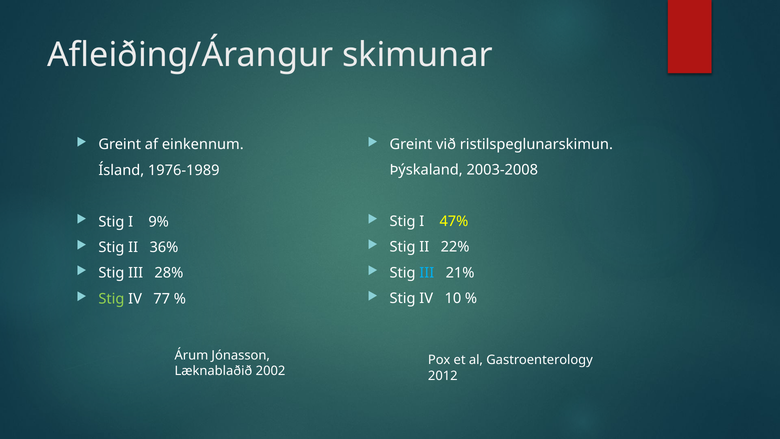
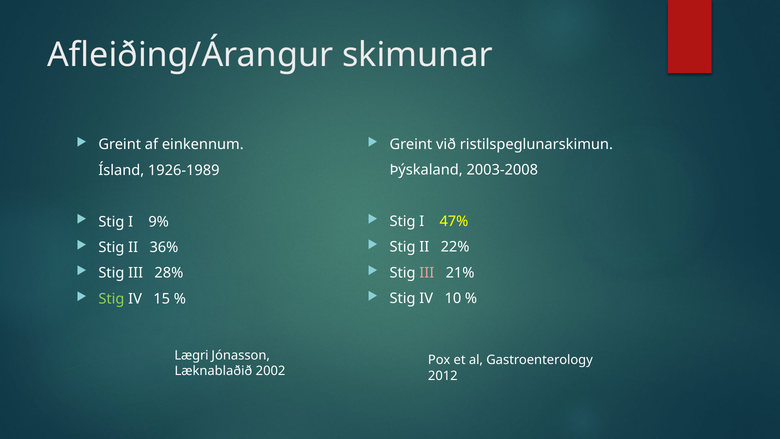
1976-1989: 1976-1989 -> 1926-1989 (184, 170)
III colour: light blue -> pink (427, 273)
77: 77 -> 15 (162, 299)
Árum: Árum -> Lægri (191, 355)
